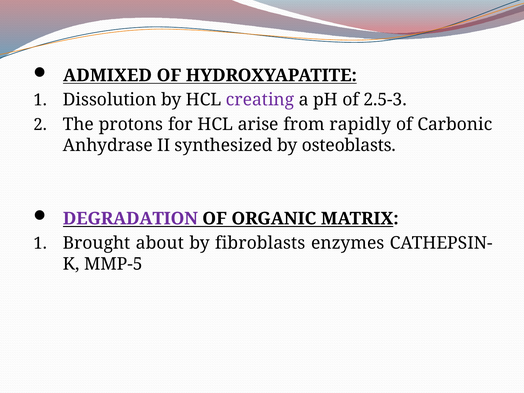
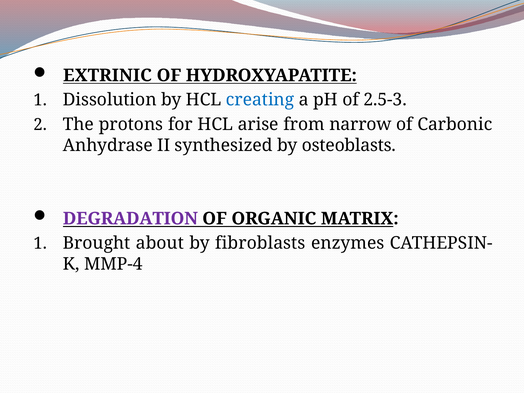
ADMIXED: ADMIXED -> EXTRINIC (107, 75)
creating colour: purple -> blue (260, 100)
rapidly: rapidly -> narrow (360, 124)
MMP-5: MMP-5 -> MMP-4 (113, 264)
